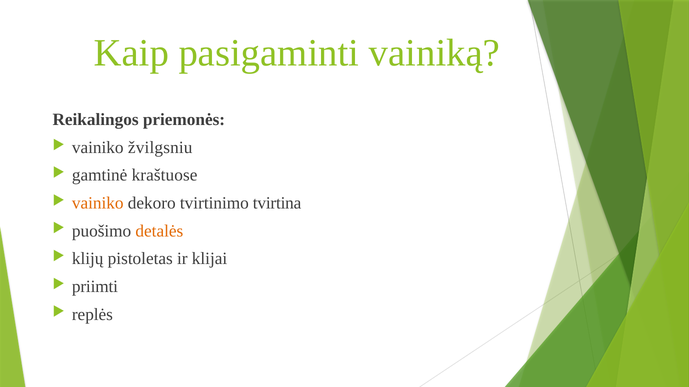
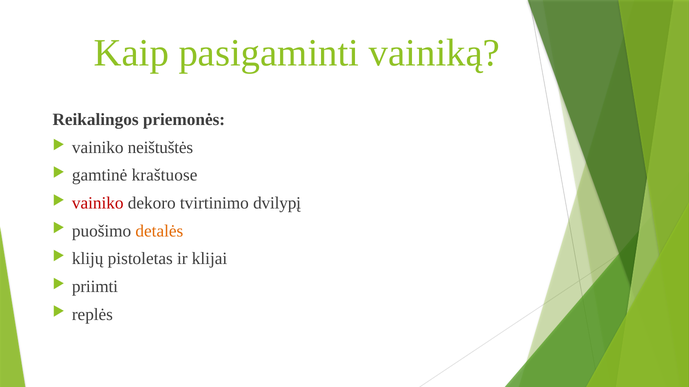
žvilgsniu: žvilgsniu -> neištuštės (160, 148)
vainiko colour: orange -> red (98, 203)
tvirtina: tvirtina -> dvilypį (277, 203)
